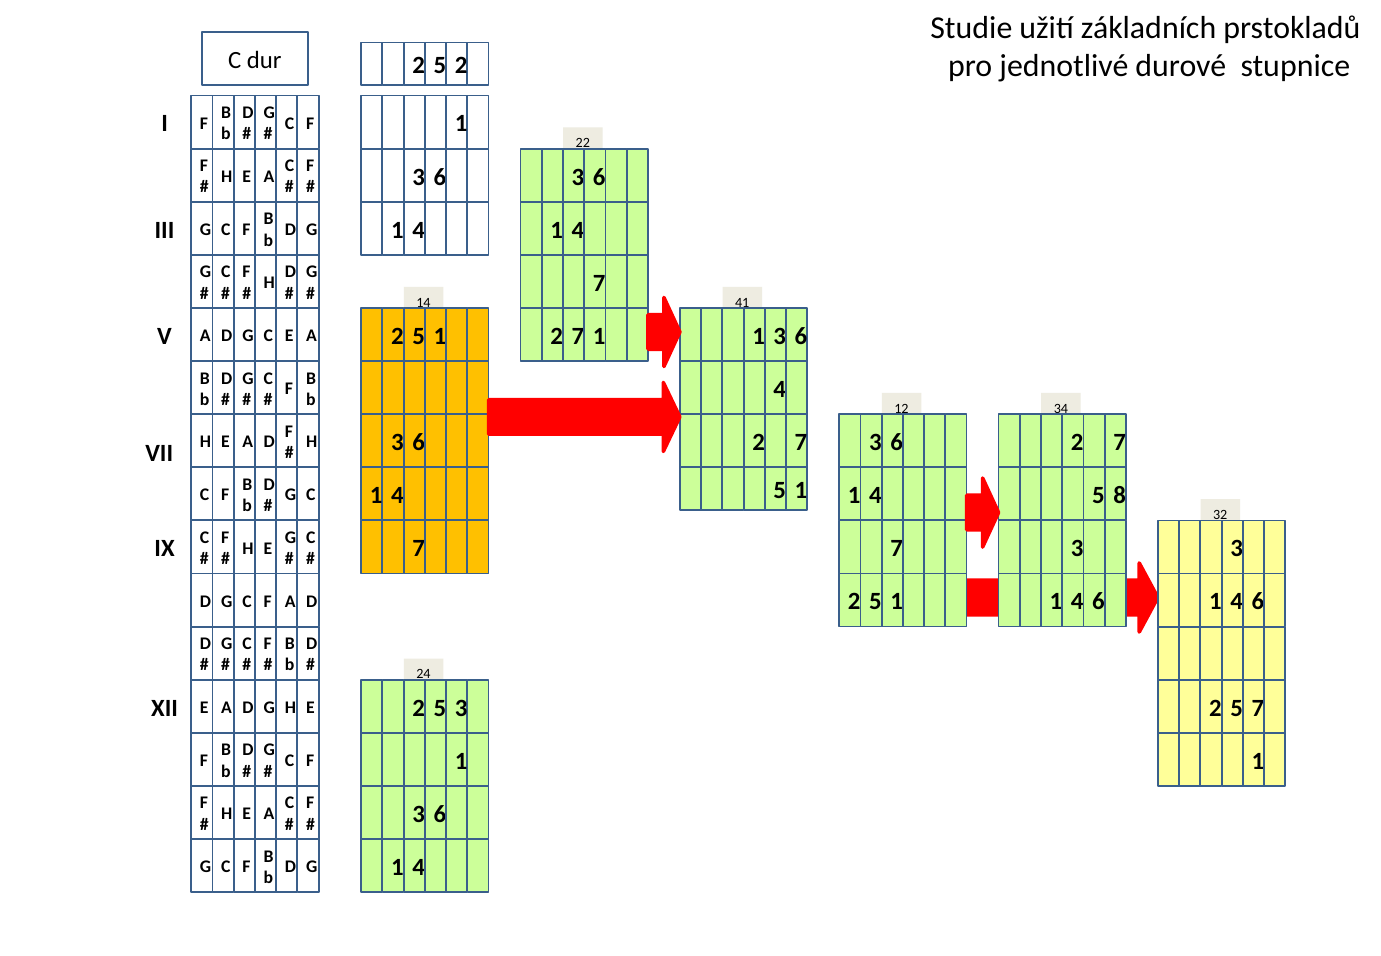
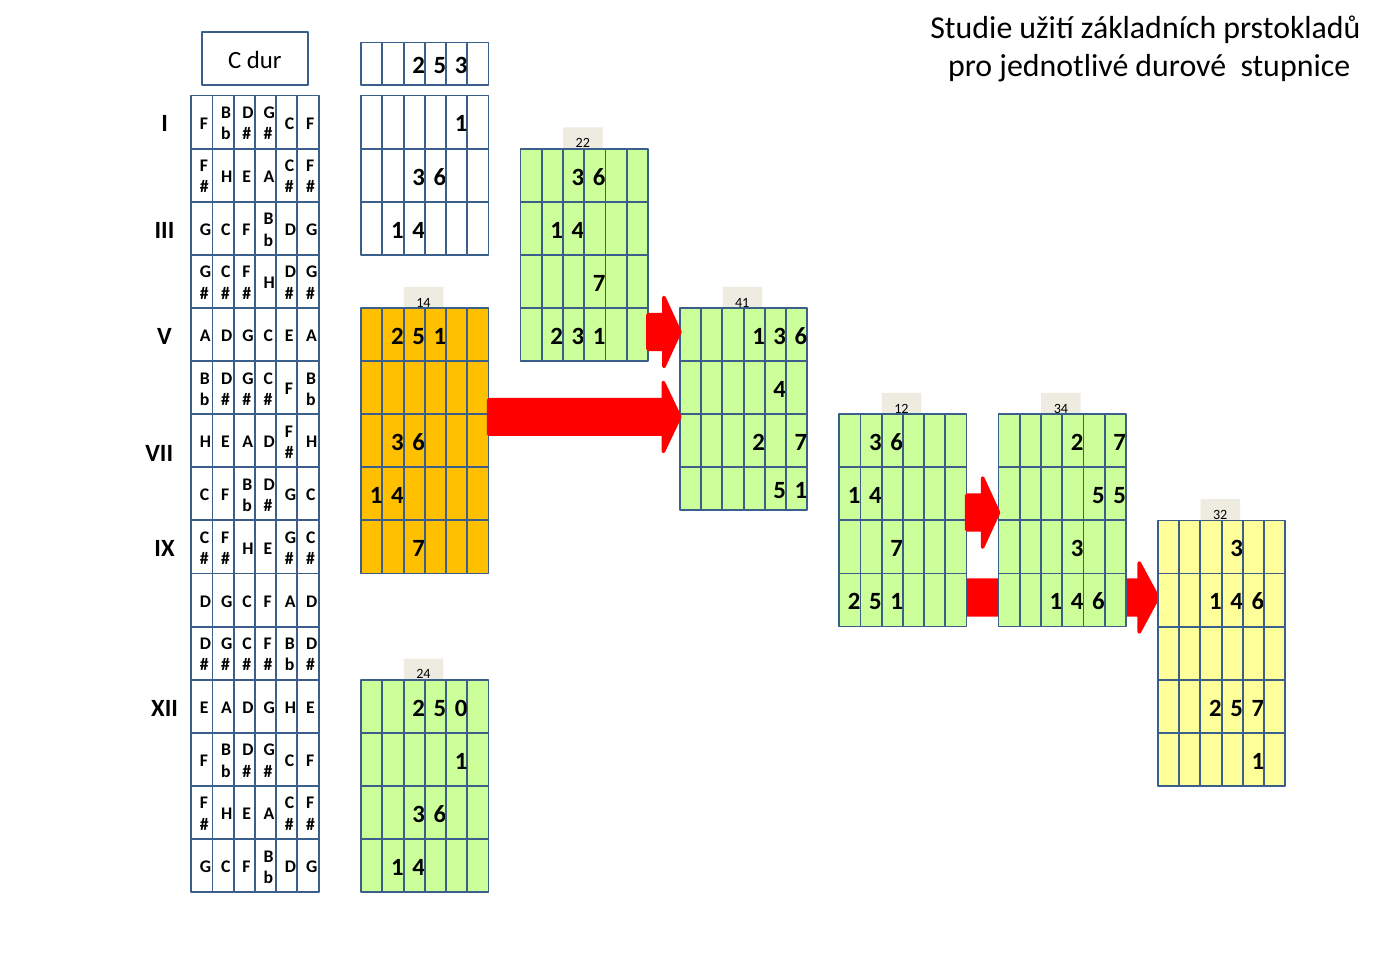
2 5 2: 2 -> 3 (461, 65)
7: 7 -> 3 (578, 336)
5 8: 8 -> 5 (1120, 496)
5 3: 3 -> 0 (461, 708)
